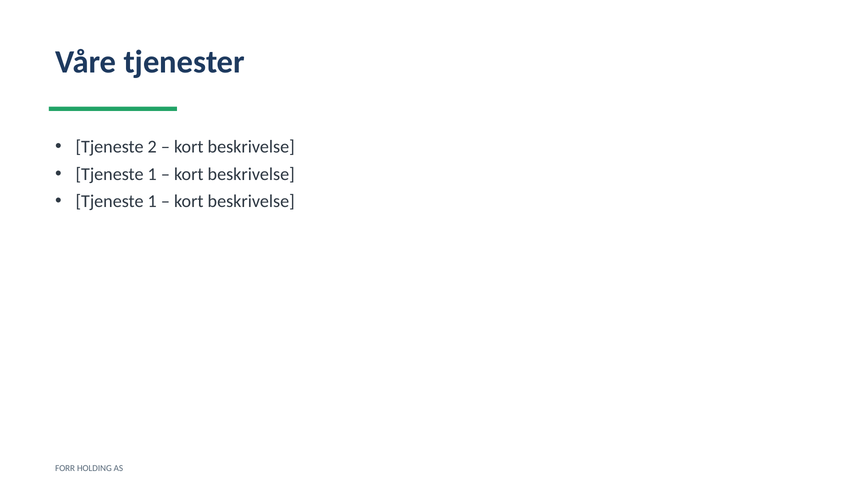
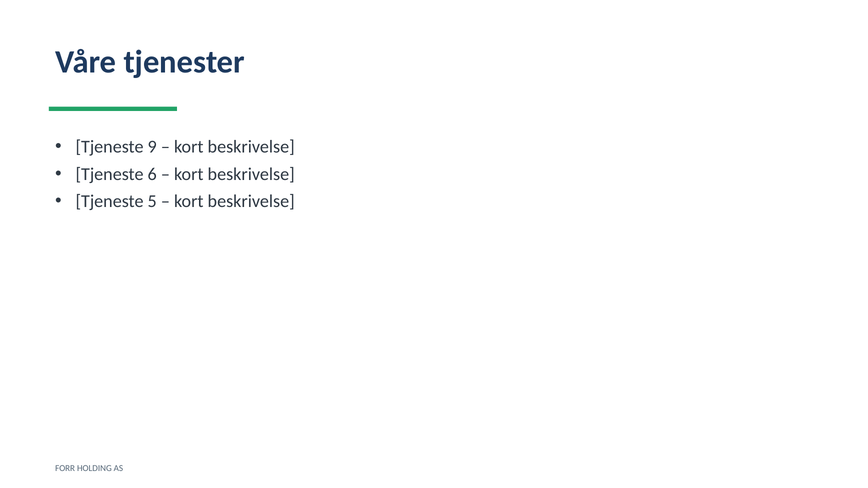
2: 2 -> 9 (152, 147)
1: 1 -> 6 (152, 174)
1: 1 -> 5 (152, 201)
